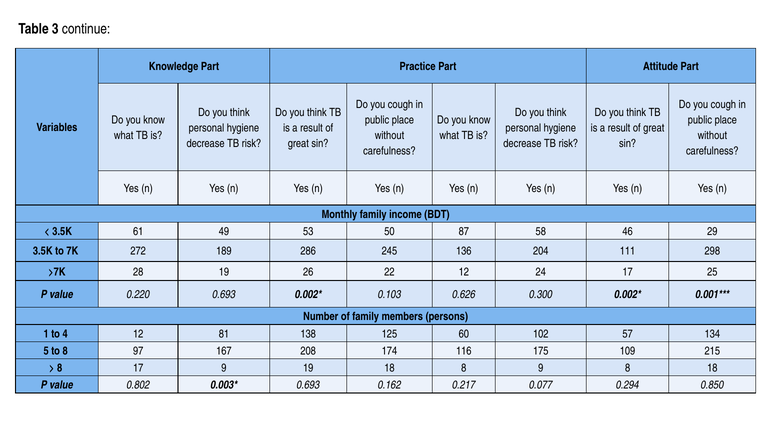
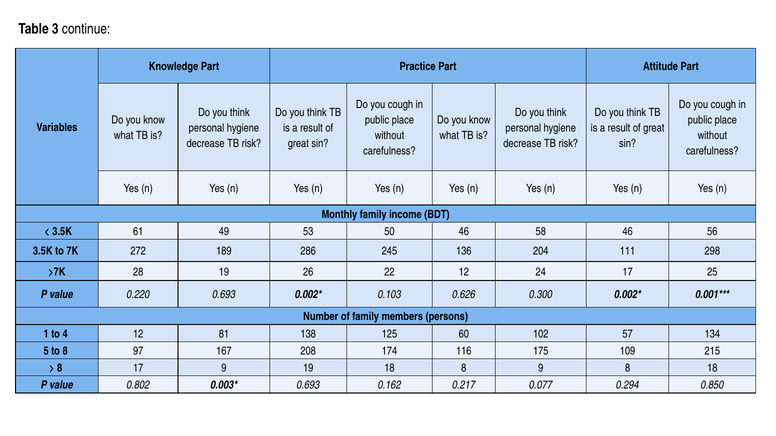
50 87: 87 -> 46 (464, 232)
29: 29 -> 56 (712, 232)
